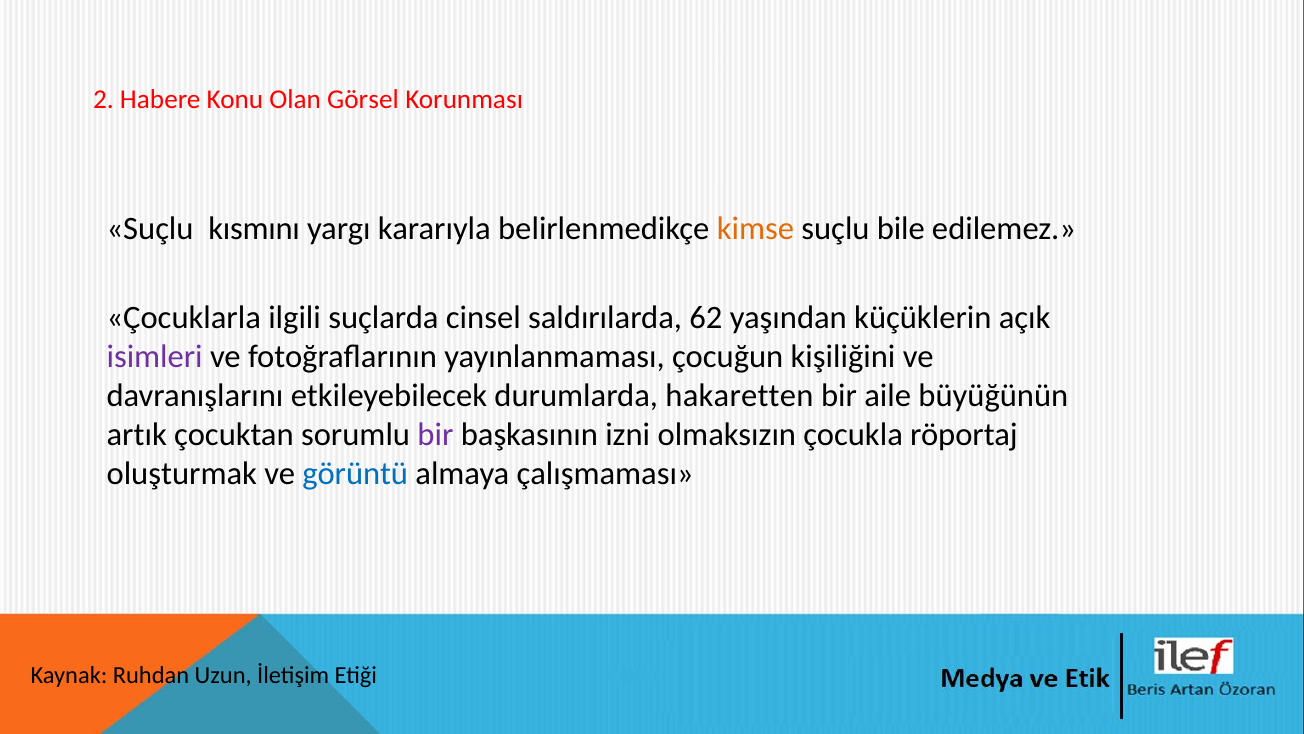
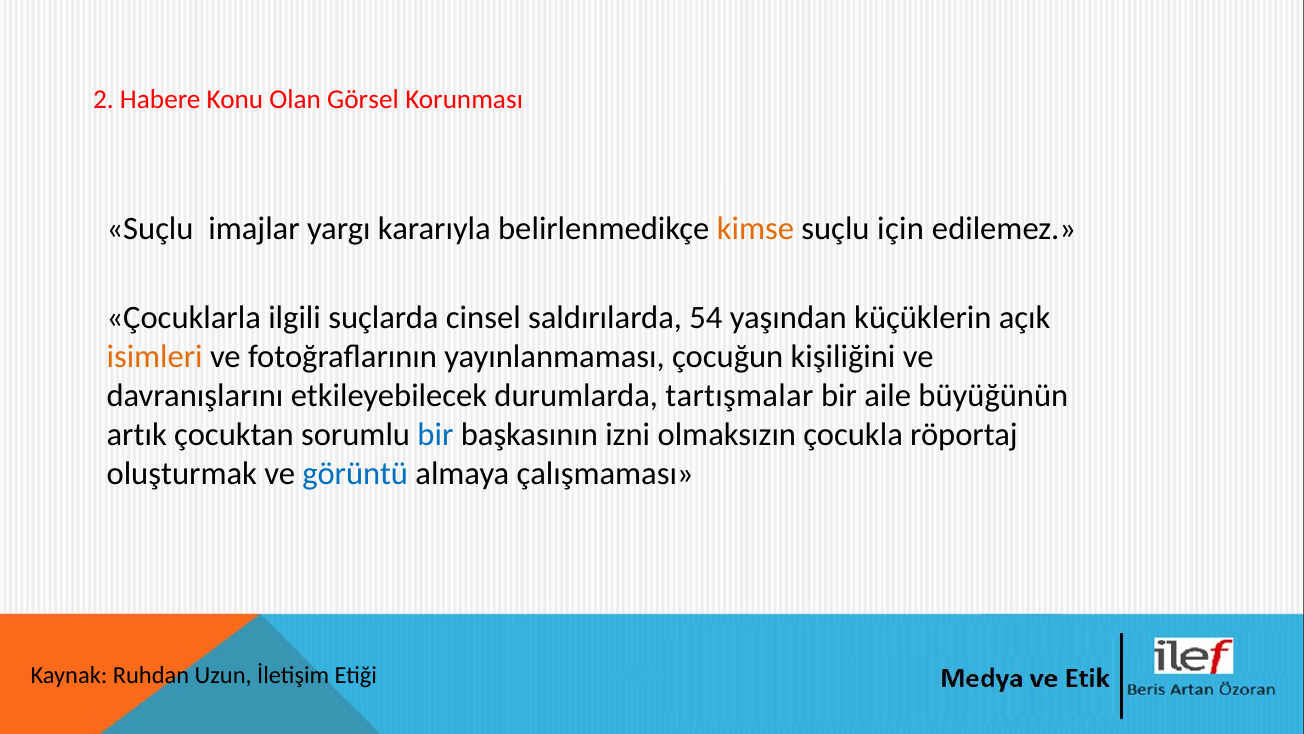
kısmını: kısmını -> imajlar (254, 228)
bile: bile -> için (901, 228)
62: 62 -> 54 (706, 317)
isimleri colour: purple -> orange (155, 357)
hakaretten: hakaretten -> tartışmalar (739, 396)
bir colour: purple -> blue (435, 435)
